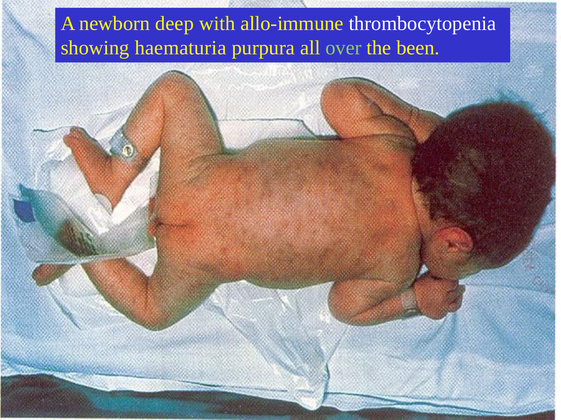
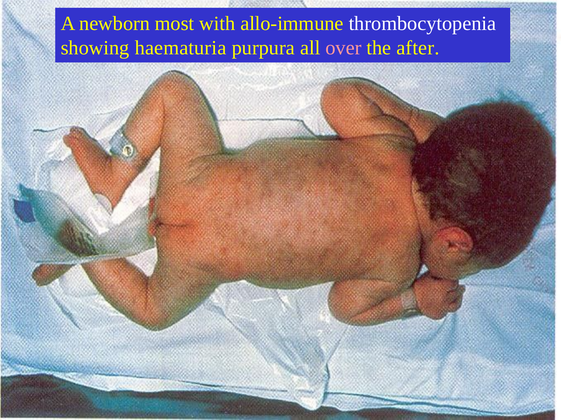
deep: deep -> most (175, 24)
over colour: light green -> pink (343, 48)
been: been -> after (418, 48)
